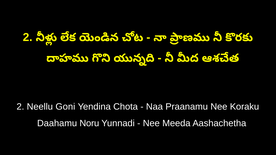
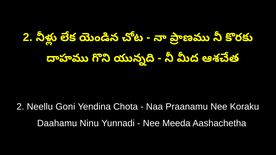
Noru: Noru -> Ninu (89, 123)
